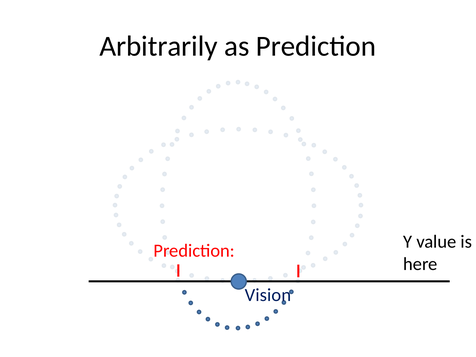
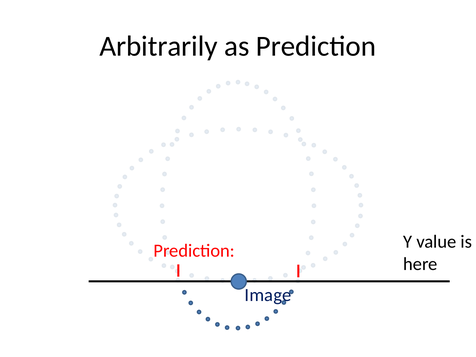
Vision: Vision -> Image (268, 295)
